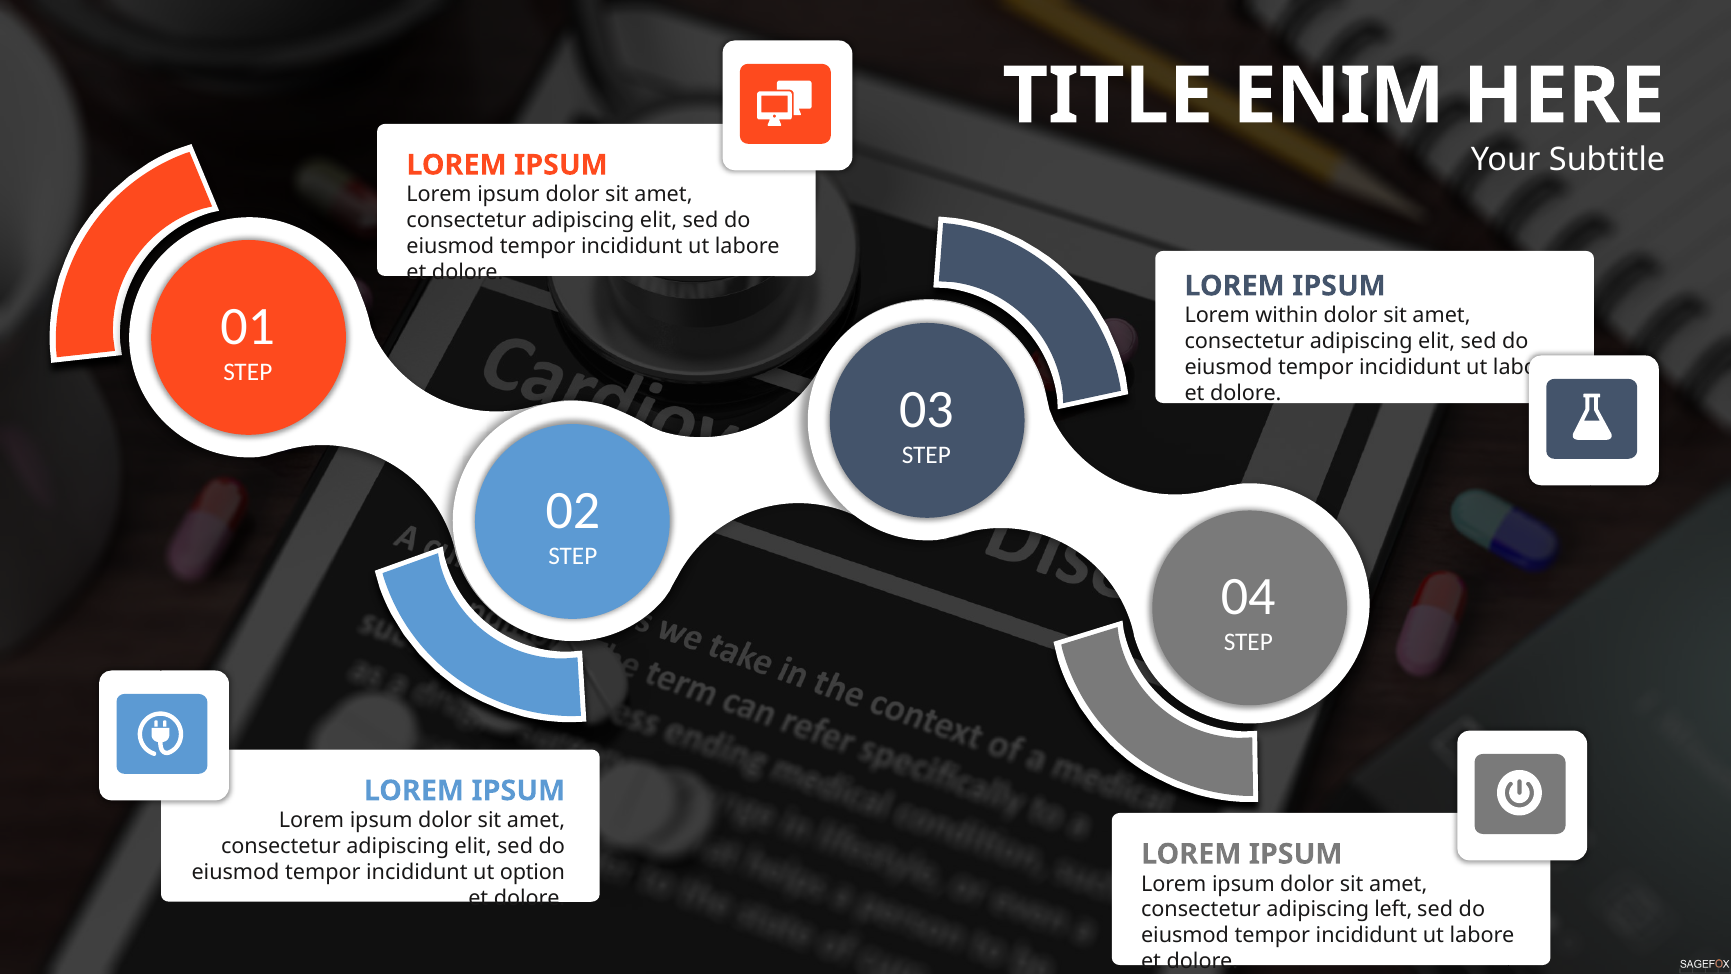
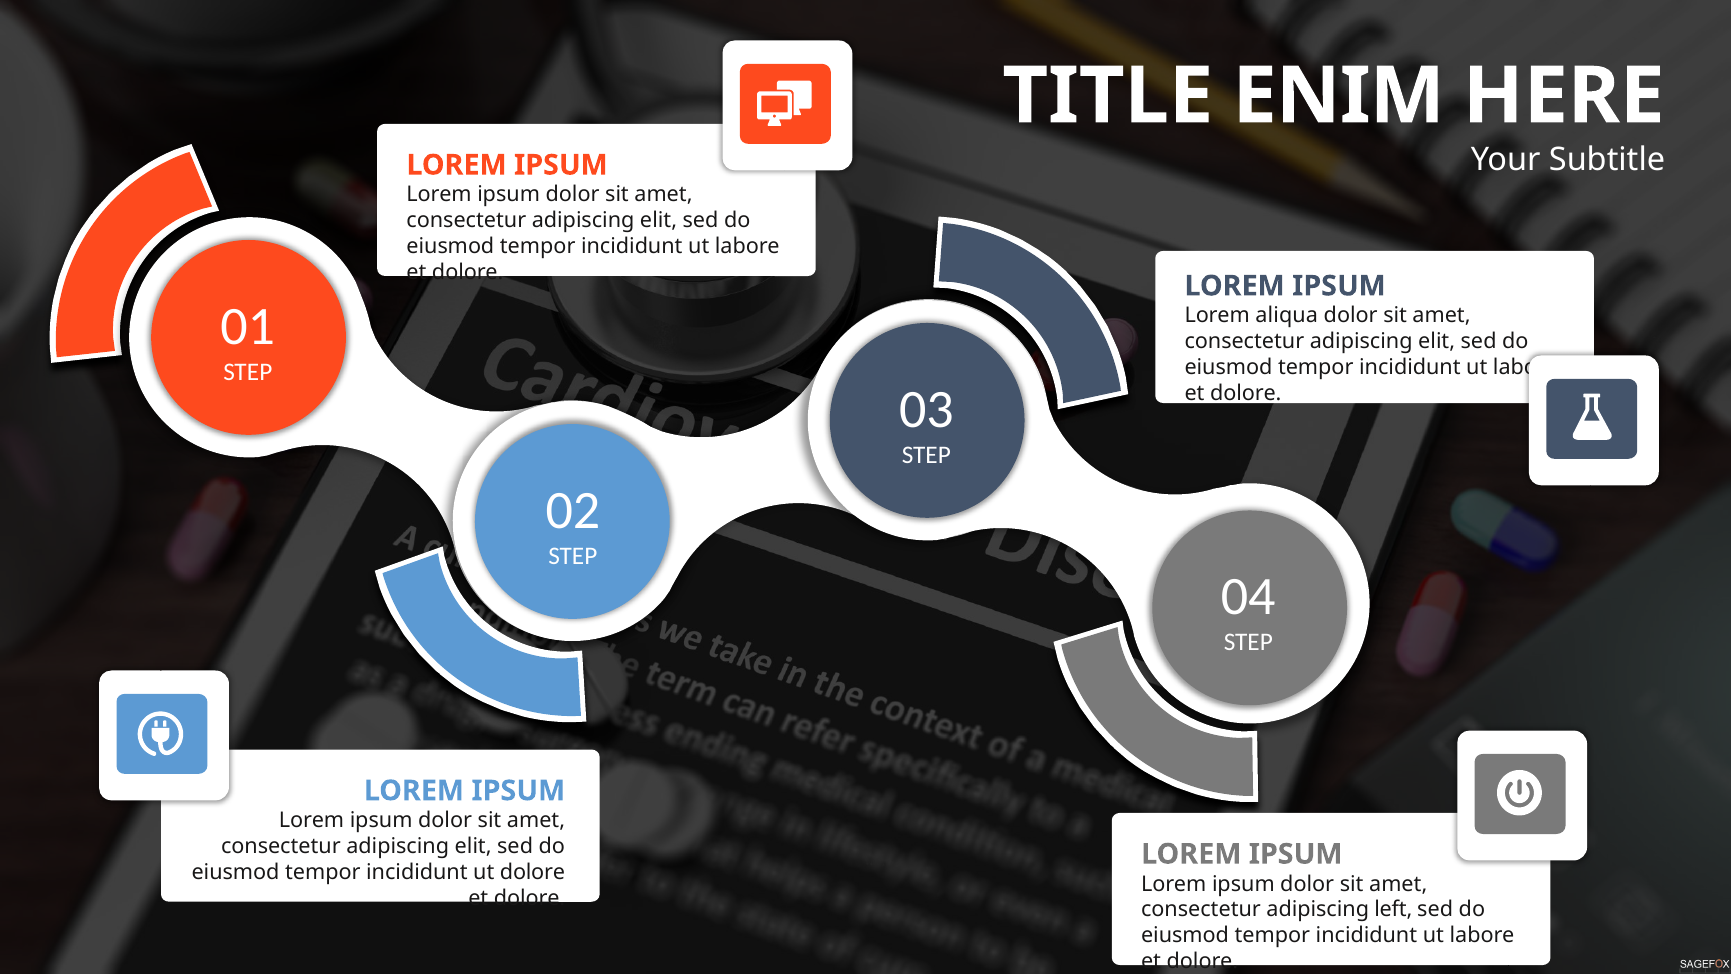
within: within -> aliqua (1287, 316)
ut option: option -> dolore (532, 872)
